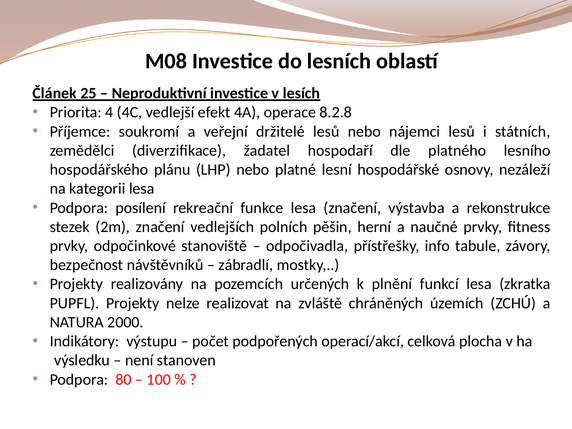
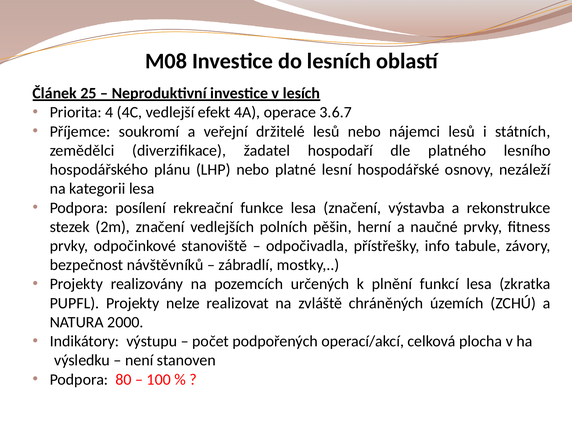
8.2.8: 8.2.8 -> 3.6.7 (336, 112)
